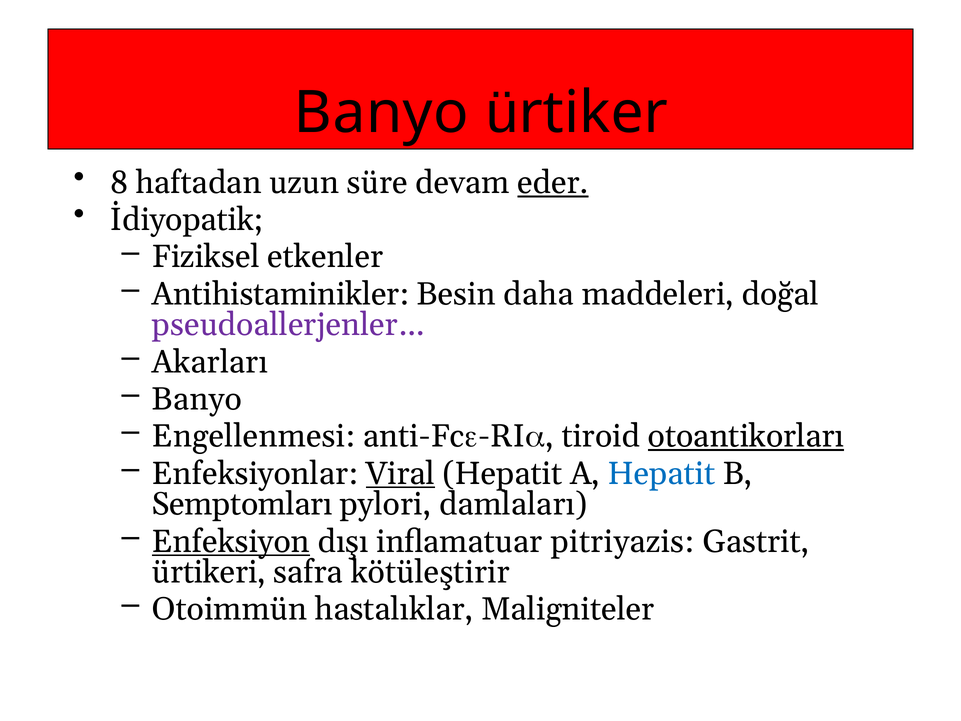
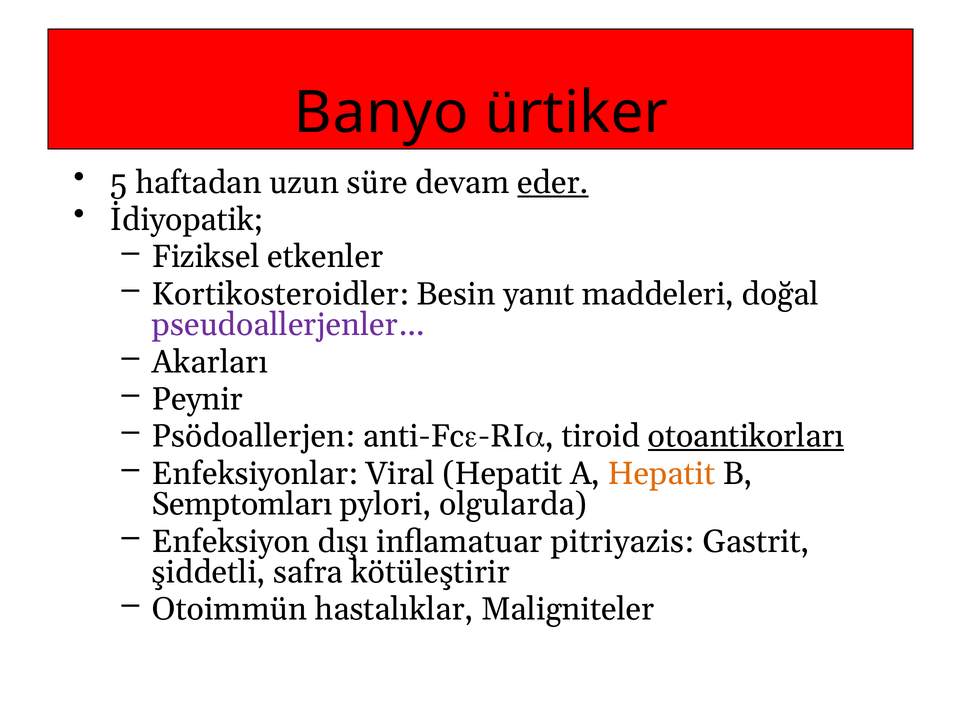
8: 8 -> 5 (119, 182)
Antihistaminikler: Antihistaminikler -> Kortikosteroidler (280, 294)
daha: daha -> yanıt (539, 294)
Banyo: Banyo -> Peynir (197, 399)
Engellenmesi: Engellenmesi -> Psödoallerjen (254, 436)
Viral underline: present -> none (401, 473)
Hepatit colour: blue -> orange (662, 473)
damlaları: damlaları -> olgularda (513, 504)
Enfeksiyon underline: present -> none (231, 541)
ürtikeri: ürtikeri -> şiddetli (209, 572)
